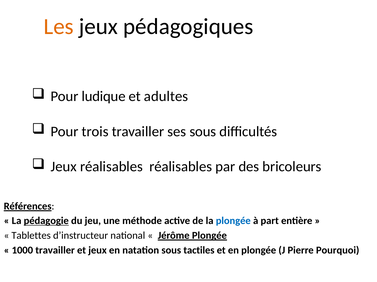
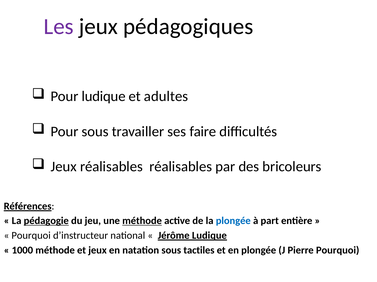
Les colour: orange -> purple (59, 27)
Pour trois: trois -> sous (95, 132)
ses sous: sous -> faire (203, 132)
méthode underline: none -> present (142, 221)
Tablettes: Tablettes -> Pourquoi (31, 236)
Jérôme Plongée: Plongée -> Ludique (209, 236)
1000 travailler: travailler -> méthode (55, 251)
